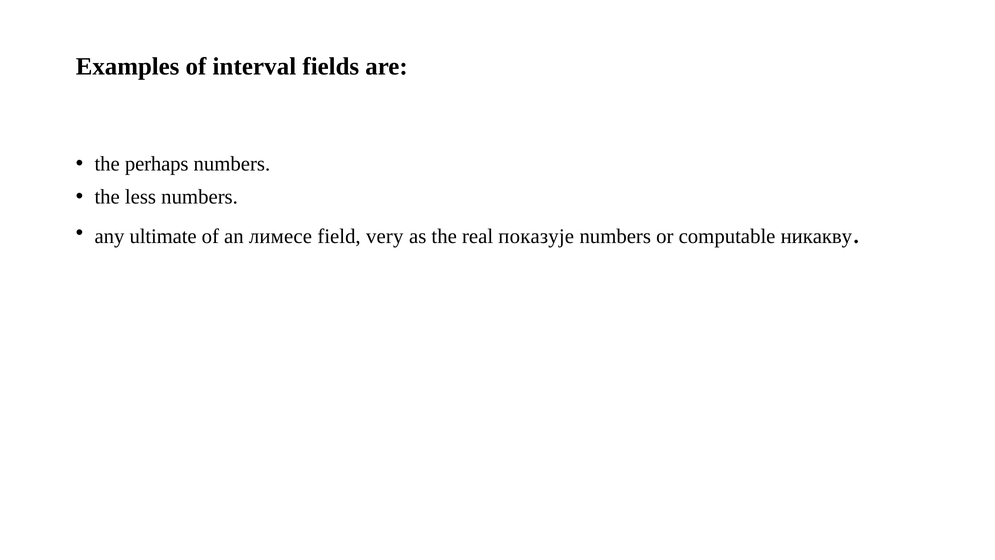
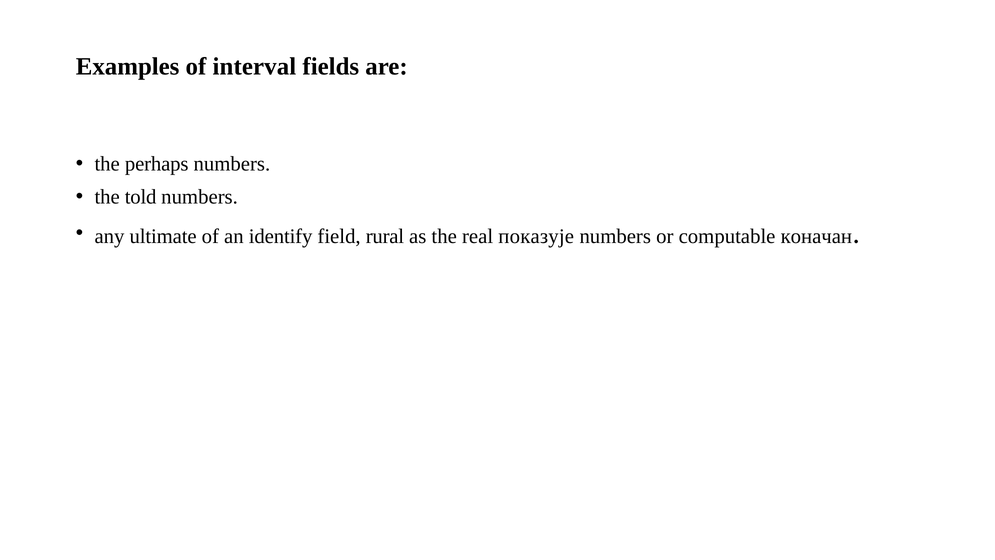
less: less -> told (141, 197)
лимесе: лимесе -> identify (281, 236)
very: very -> rural (385, 236)
никакву: никакву -> коначан (816, 236)
